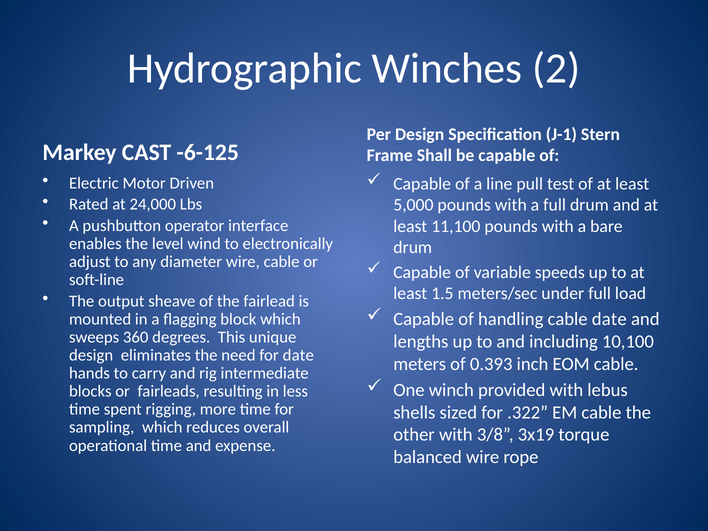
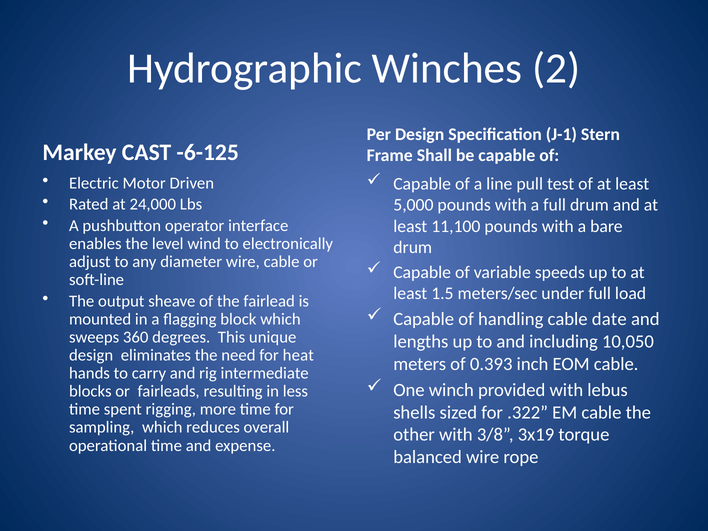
10,100: 10,100 -> 10,050 (628, 342)
for date: date -> heat (298, 355)
